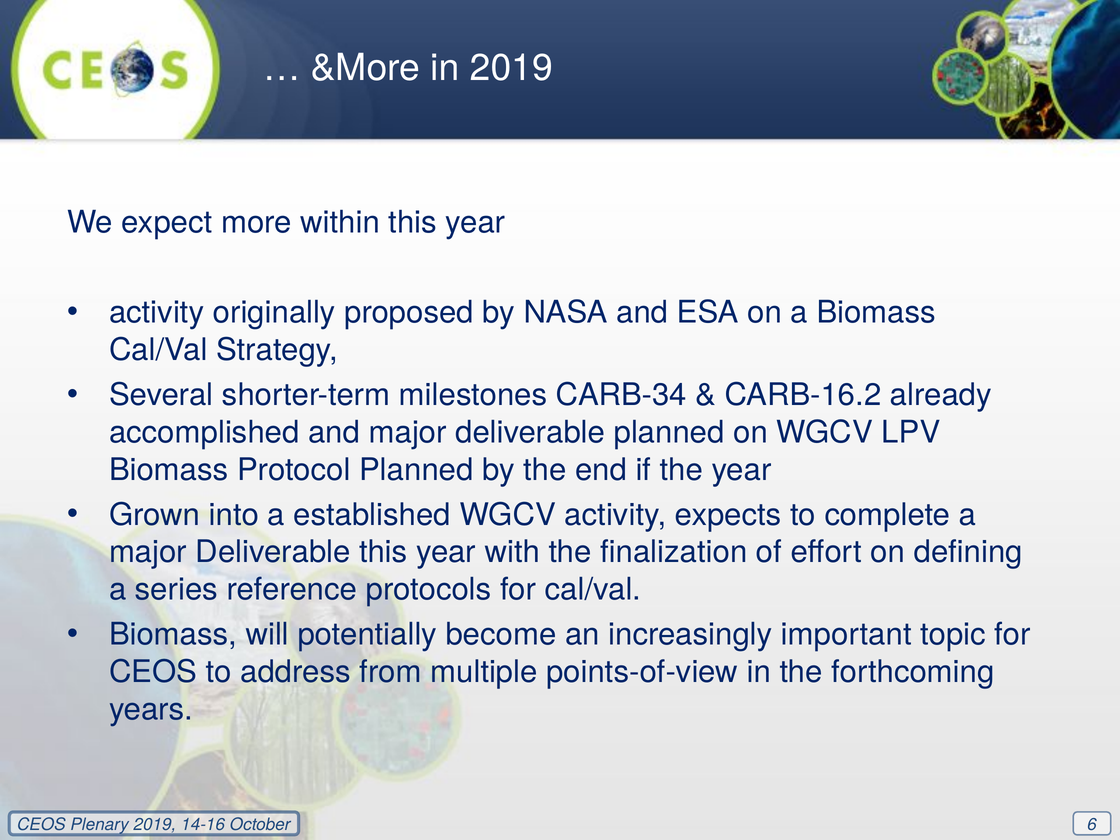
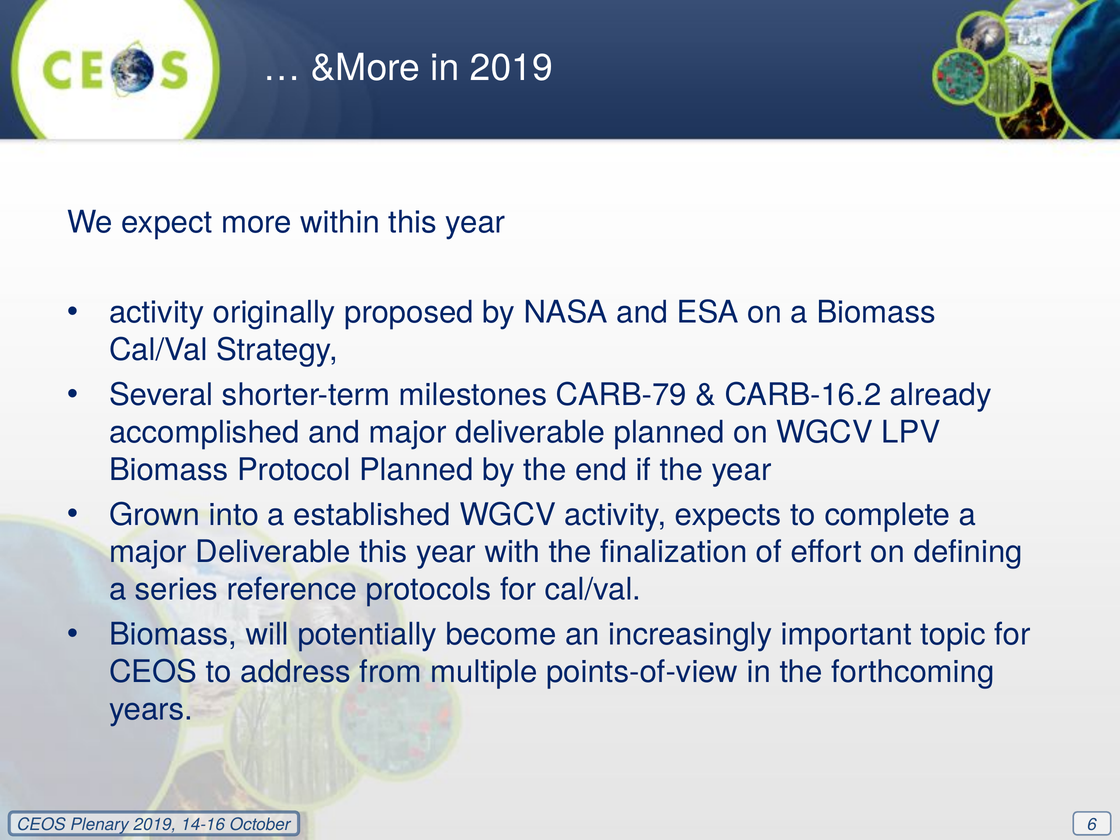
CARB-34: CARB-34 -> CARB-79 (621, 395)
